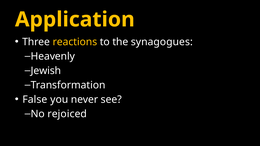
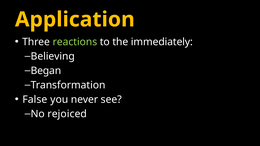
reactions colour: yellow -> light green (75, 42)
synagogues: synagogues -> immediately (162, 42)
Heavenly: Heavenly -> Believing (53, 56)
Jewish: Jewish -> Began (46, 71)
